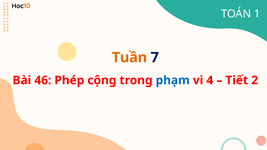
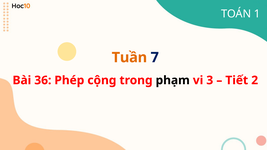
46: 46 -> 36 (43, 80)
phạm colour: blue -> black (173, 80)
4: 4 -> 3 (210, 80)
